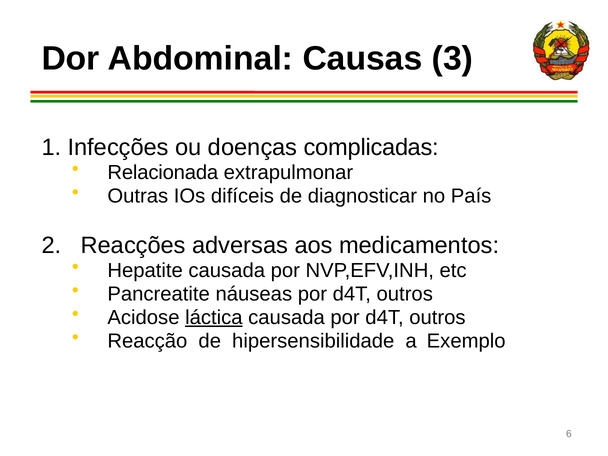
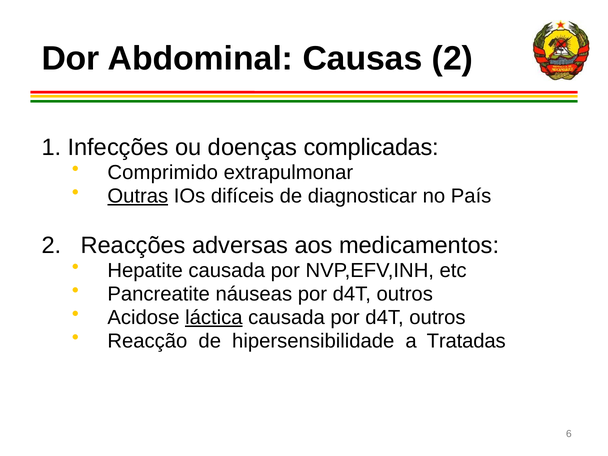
Causas 3: 3 -> 2 (452, 59)
Relacionada: Relacionada -> Comprimido (163, 173)
Outras underline: none -> present (138, 196)
Exemplo: Exemplo -> Tratadas (466, 341)
